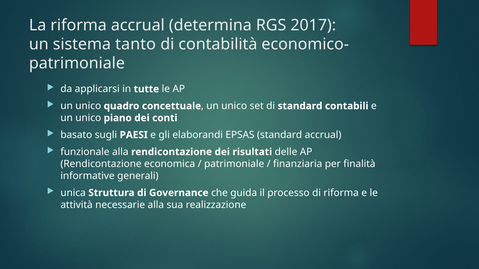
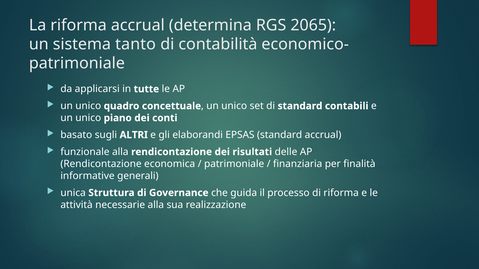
2017: 2017 -> 2065 (313, 25)
PAESI: PAESI -> ALTRI (134, 135)
